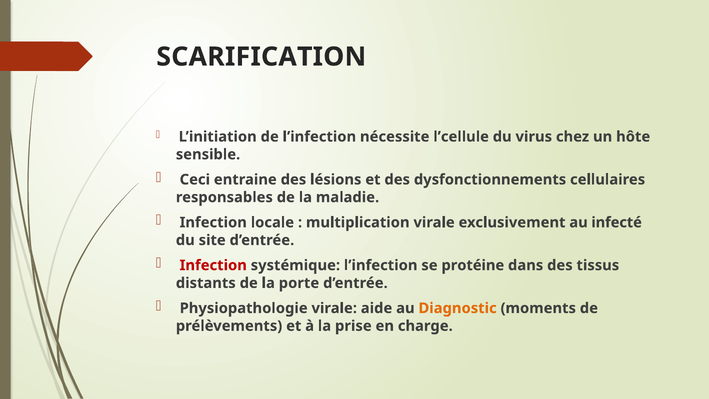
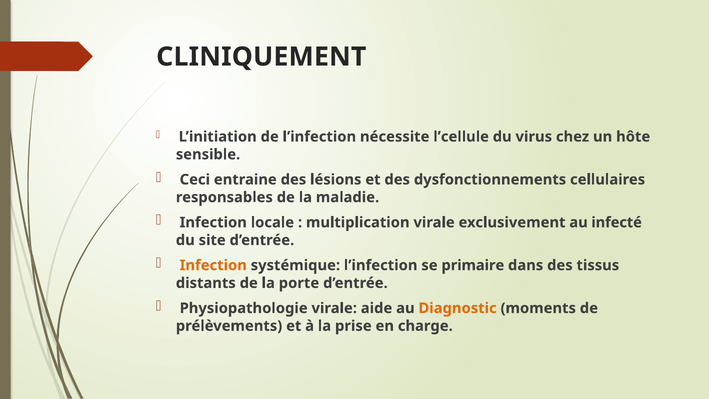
SCARIFICATION: SCARIFICATION -> CLINIQUEMENT (261, 57)
Infection colour: red -> orange (213, 265)
protéine: protéine -> primaire (473, 265)
